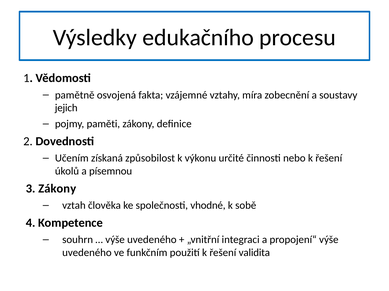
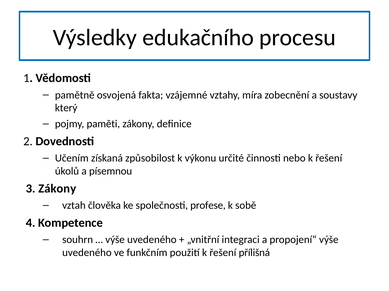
jejich: jejich -> který (66, 108)
vhodné: vhodné -> profese (208, 206)
validita: validita -> přílišná (254, 253)
